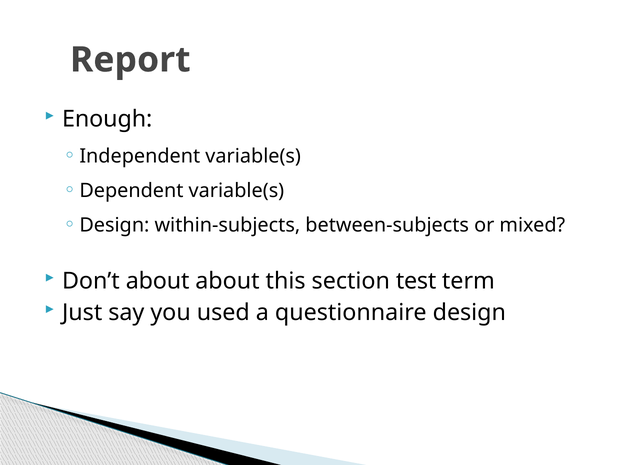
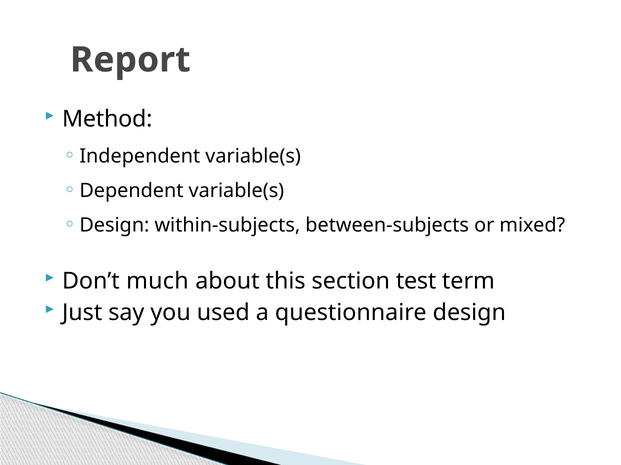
Enough: Enough -> Method (107, 119)
Don’t about: about -> much (157, 281)
